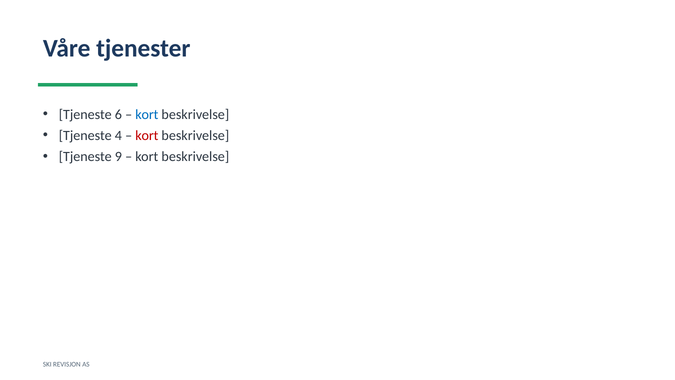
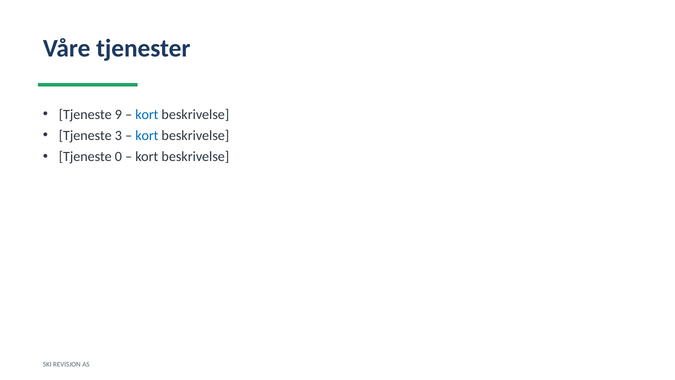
6: 6 -> 9 (118, 114)
4: 4 -> 3 (118, 135)
kort colour: red -> blue (147, 135)
9: 9 -> 0 (118, 157)
